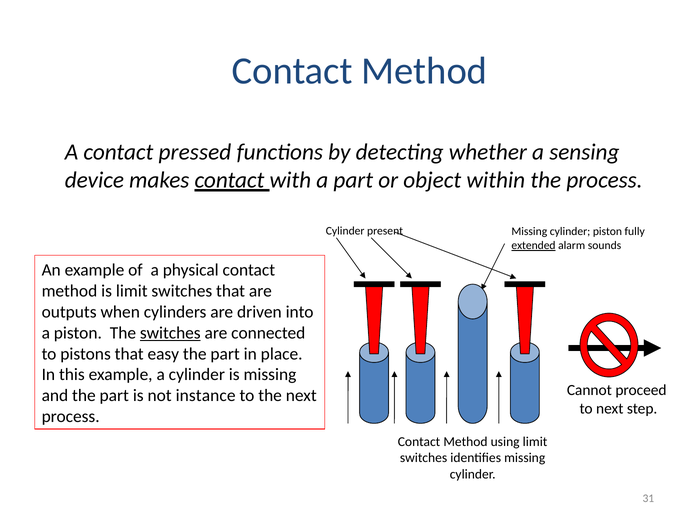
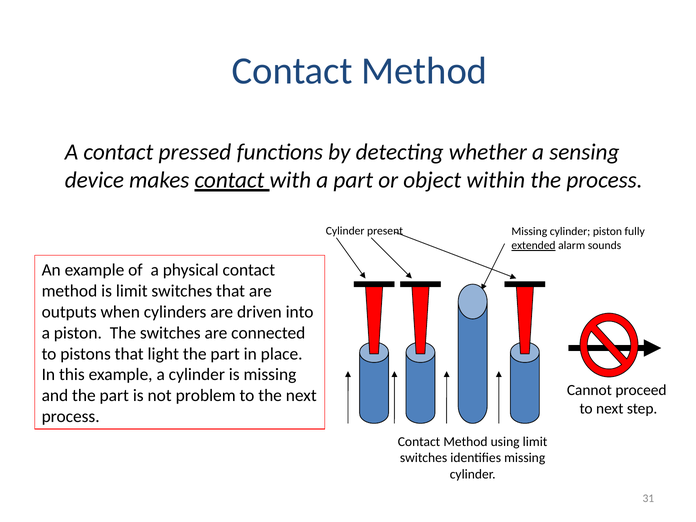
switches underline: present -> none (170, 333)
easy: easy -> light (163, 354)
instance: instance -> problem (206, 396)
